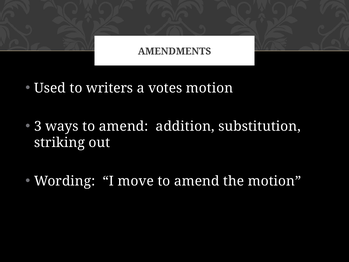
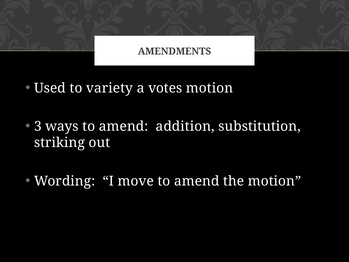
writers: writers -> variety (110, 88)
